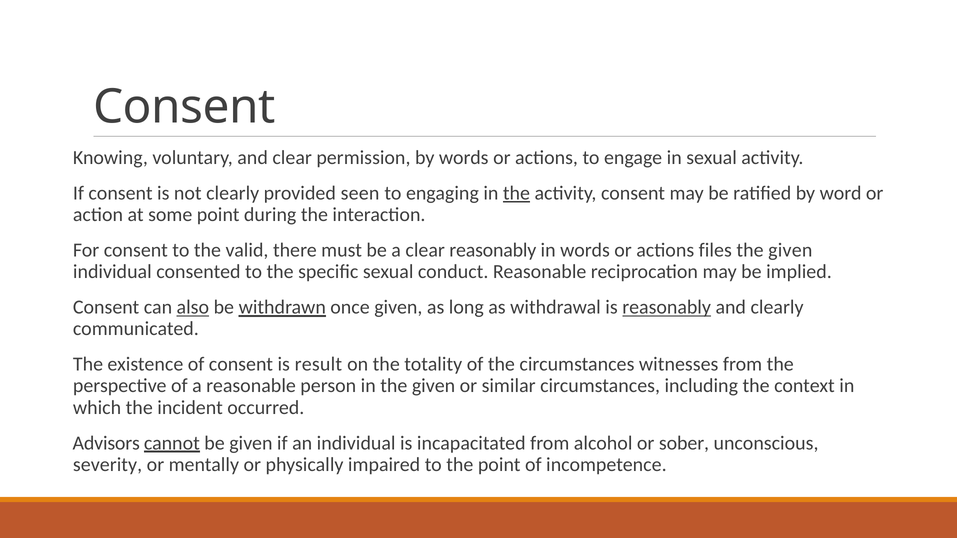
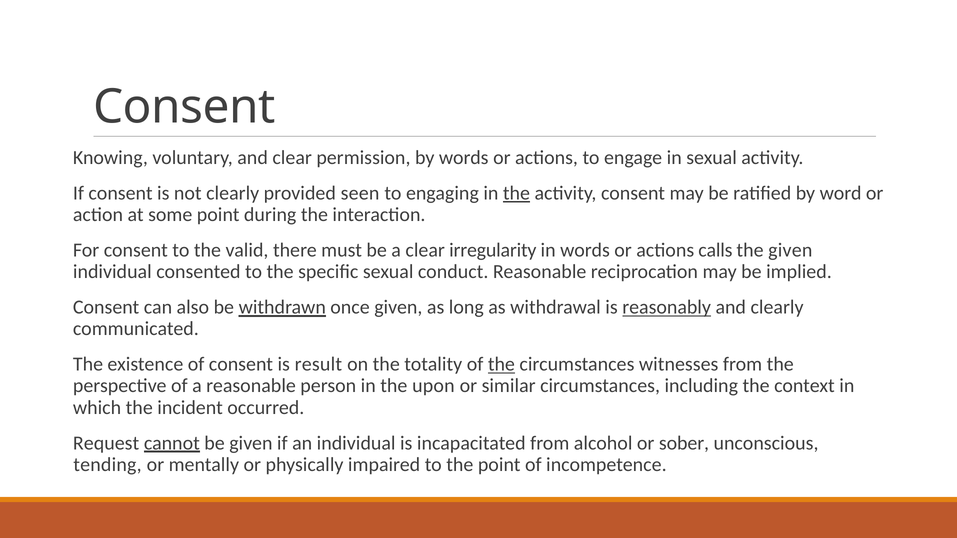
clear reasonably: reasonably -> irregularity (493, 250)
files: files -> calls (715, 250)
also underline: present -> none (193, 307)
the underline: none -> present (501, 365)
in the given: given -> upon (433, 386)
Advisors: Advisors -> Request (106, 443)
severity: severity -> tending (107, 465)
